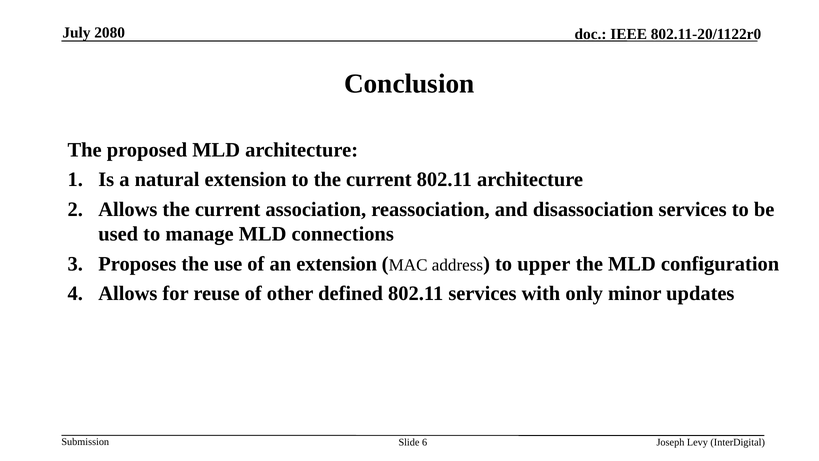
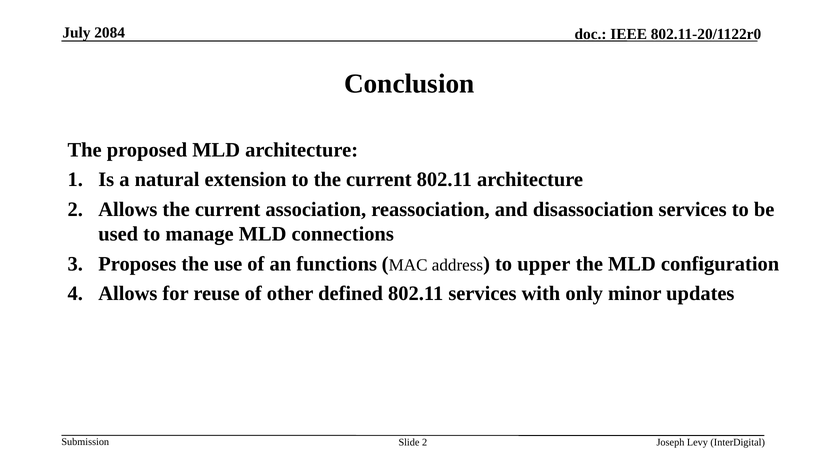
2080: 2080 -> 2084 (110, 33)
an extension: extension -> functions (337, 264)
Slide 6: 6 -> 2 (425, 442)
